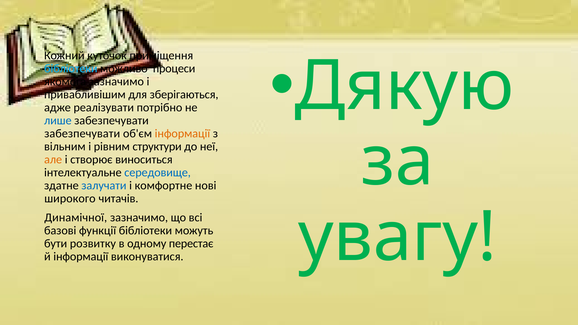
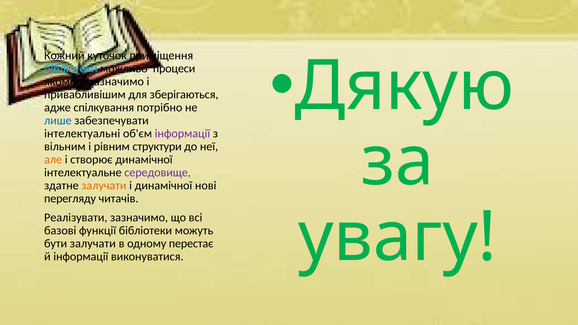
реалізувати: реалізувати -> спілкування (104, 108)
забезпечувати: забезпечувати -> інтелектуальні (82, 134)
інформації colour: orange -> purple (182, 134)
створює виноситься: виноситься -> динамічної (144, 160)
середовище colour: blue -> purple (158, 173)
залучати colour: blue -> orange (104, 186)
і комфортне: комфортне -> динамічної (163, 186)
широкого: широкого -> перегляду (70, 199)
Динамічної: Динамічної -> Реалізувати (76, 218)
бути розвитку: розвитку -> залучати (93, 244)
